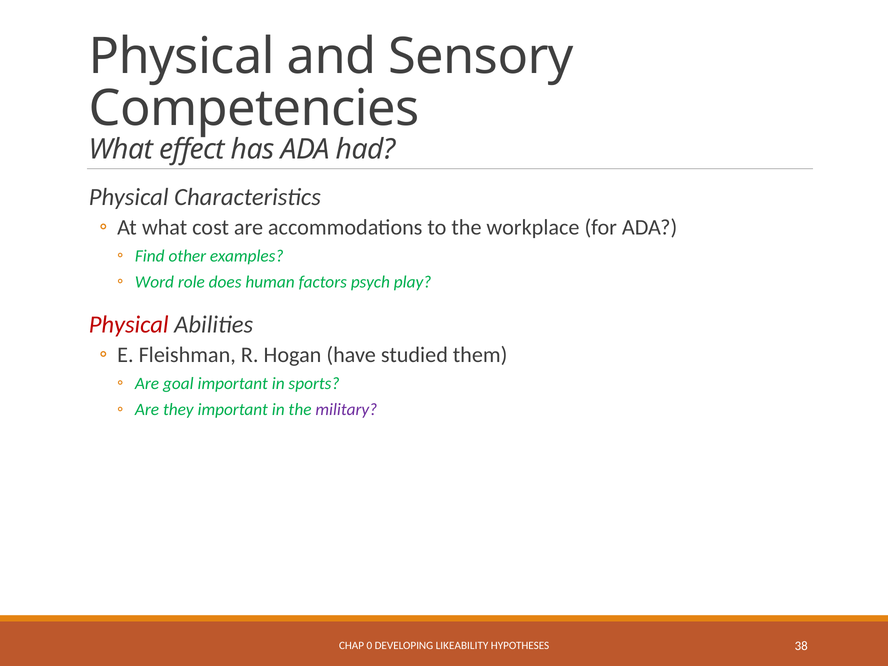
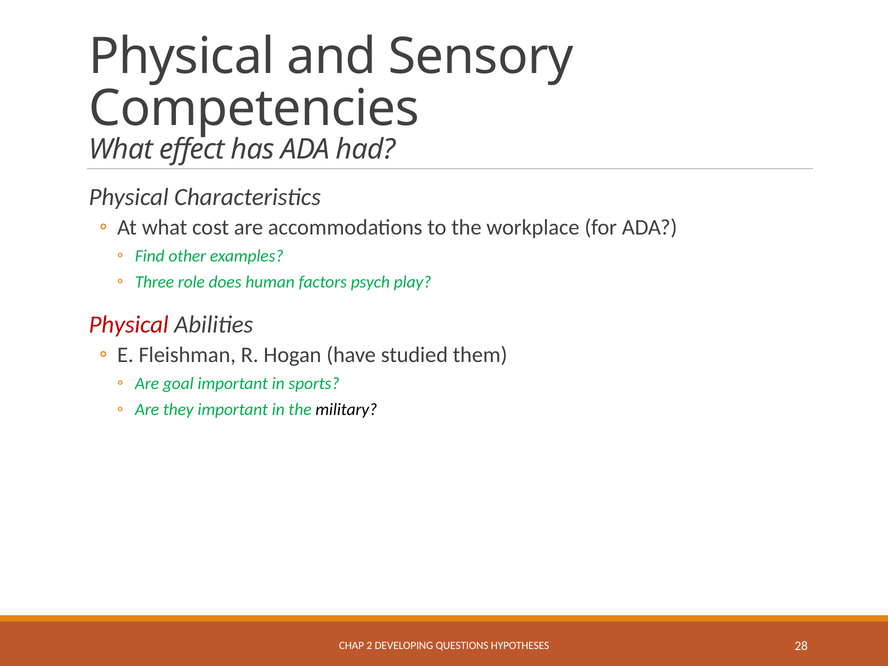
Word: Word -> Three (155, 282)
military colour: purple -> black (346, 410)
0: 0 -> 2 (369, 646)
LIKEABILITY: LIKEABILITY -> QUESTIONS (462, 646)
38: 38 -> 28 (801, 646)
